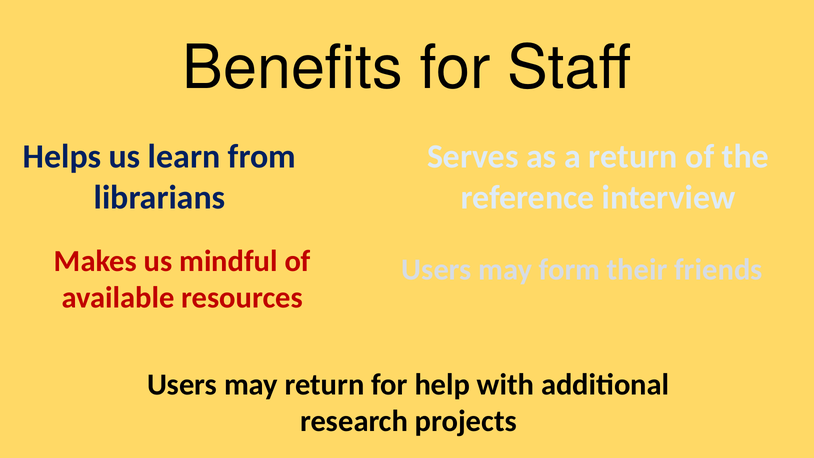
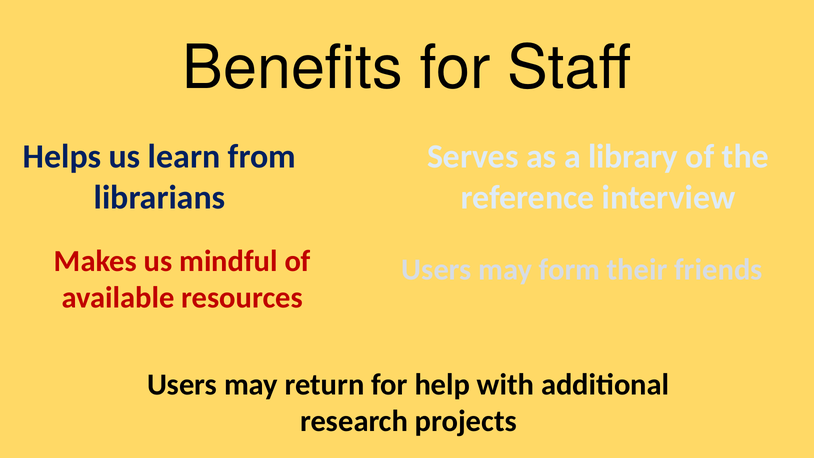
a return: return -> library (633, 157)
